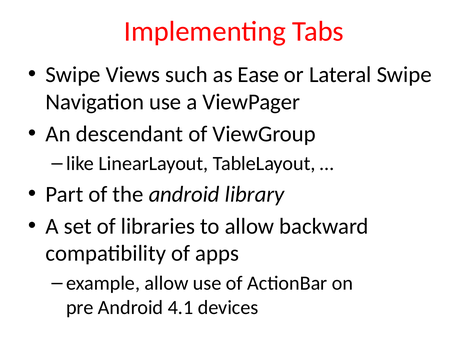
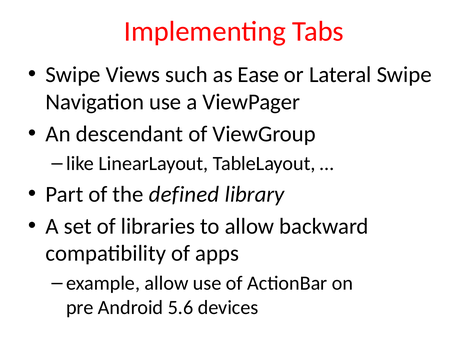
the android: android -> defined (184, 194)
4.1: 4.1 -> 5.6 (181, 307)
